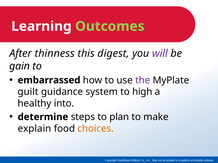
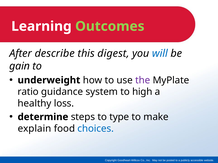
thinness: thinness -> describe (55, 54)
will colour: purple -> blue (160, 54)
embarrassed: embarrassed -> underweight (49, 80)
guilt: guilt -> ratio (28, 92)
into: into -> loss (64, 104)
plan: plan -> type (119, 117)
choices colour: orange -> blue (96, 129)
